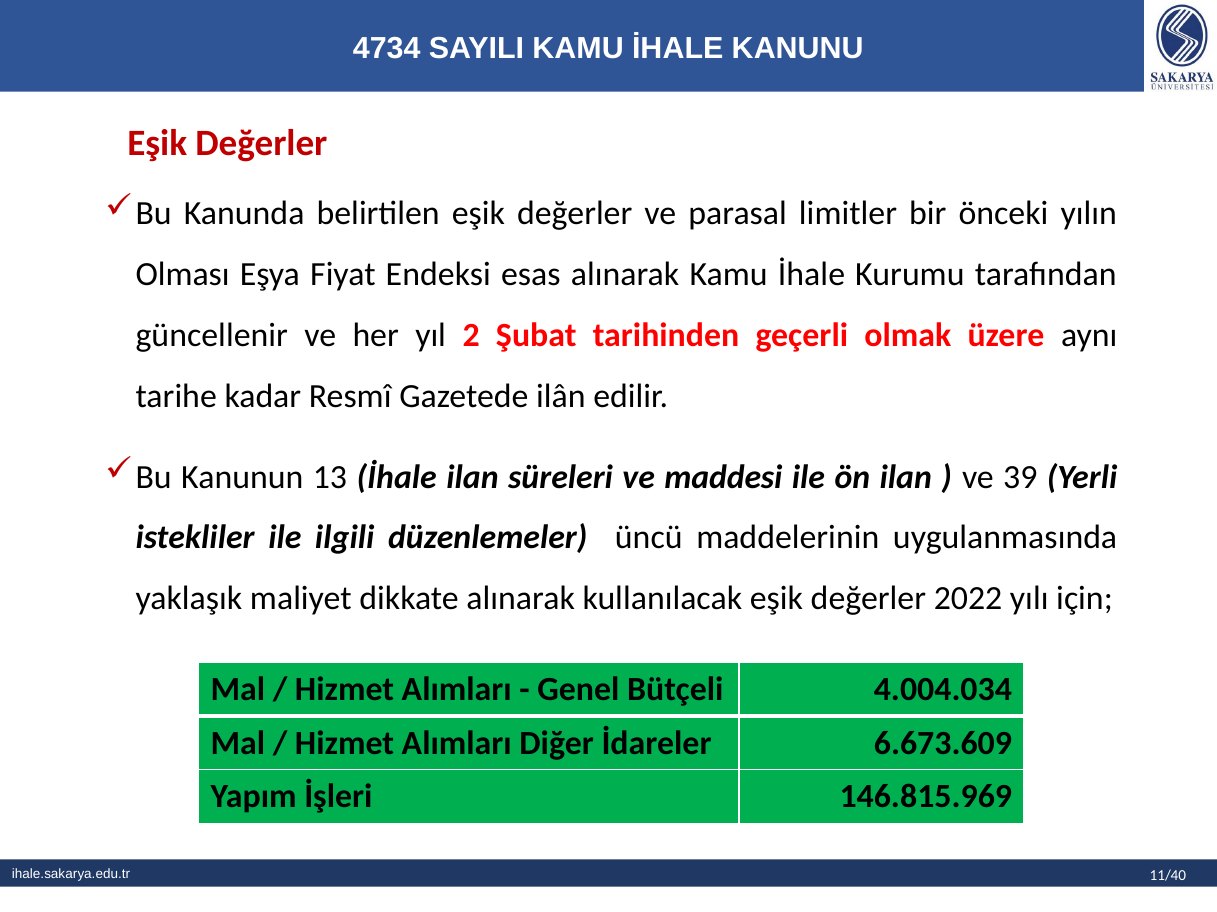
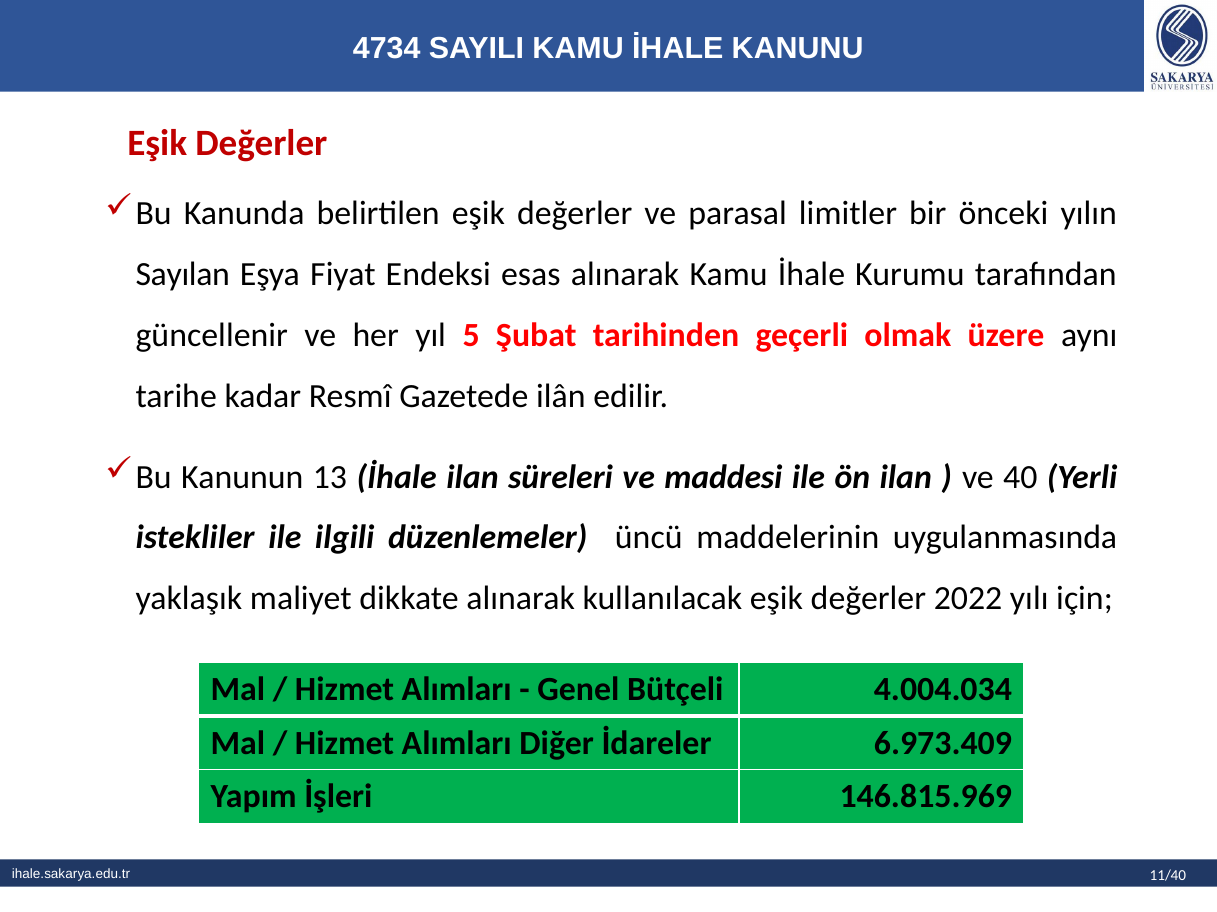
Olması: Olması -> Sayılan (183, 275)
2: 2 -> 5 (471, 335)
39: 39 -> 40 (1020, 477)
6.673.609: 6.673.609 -> 6.973.409 (943, 744)
